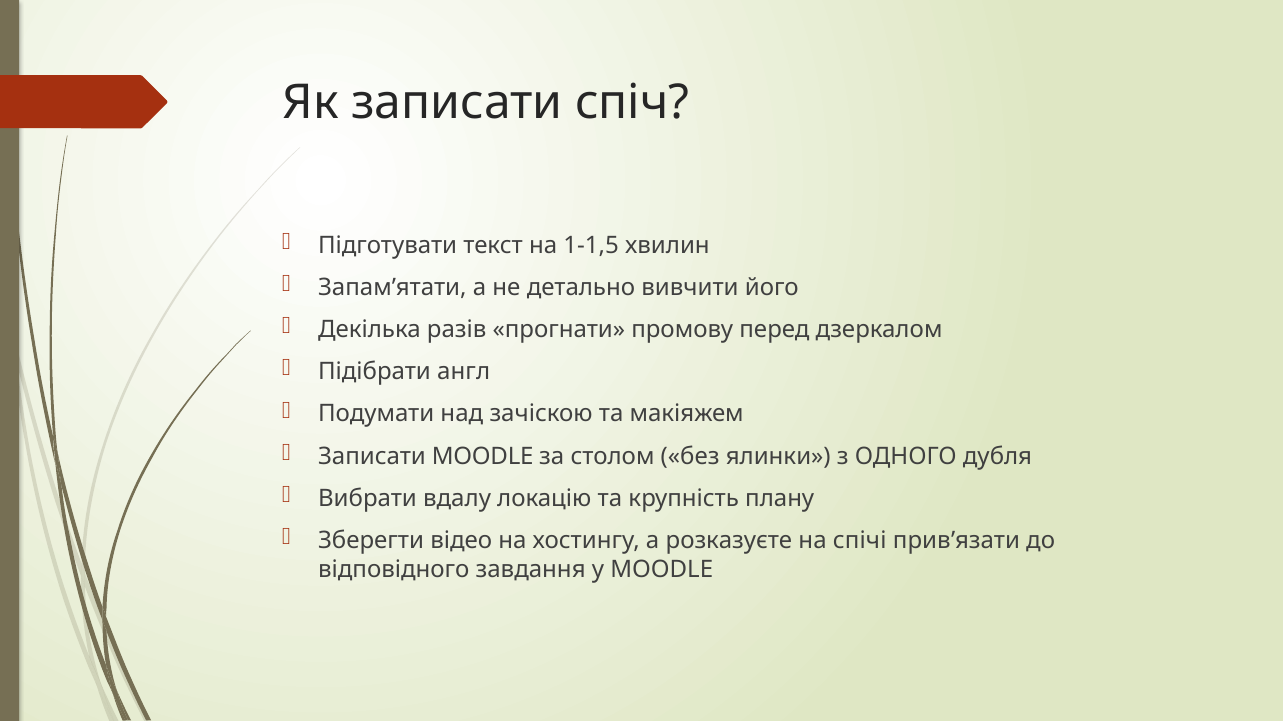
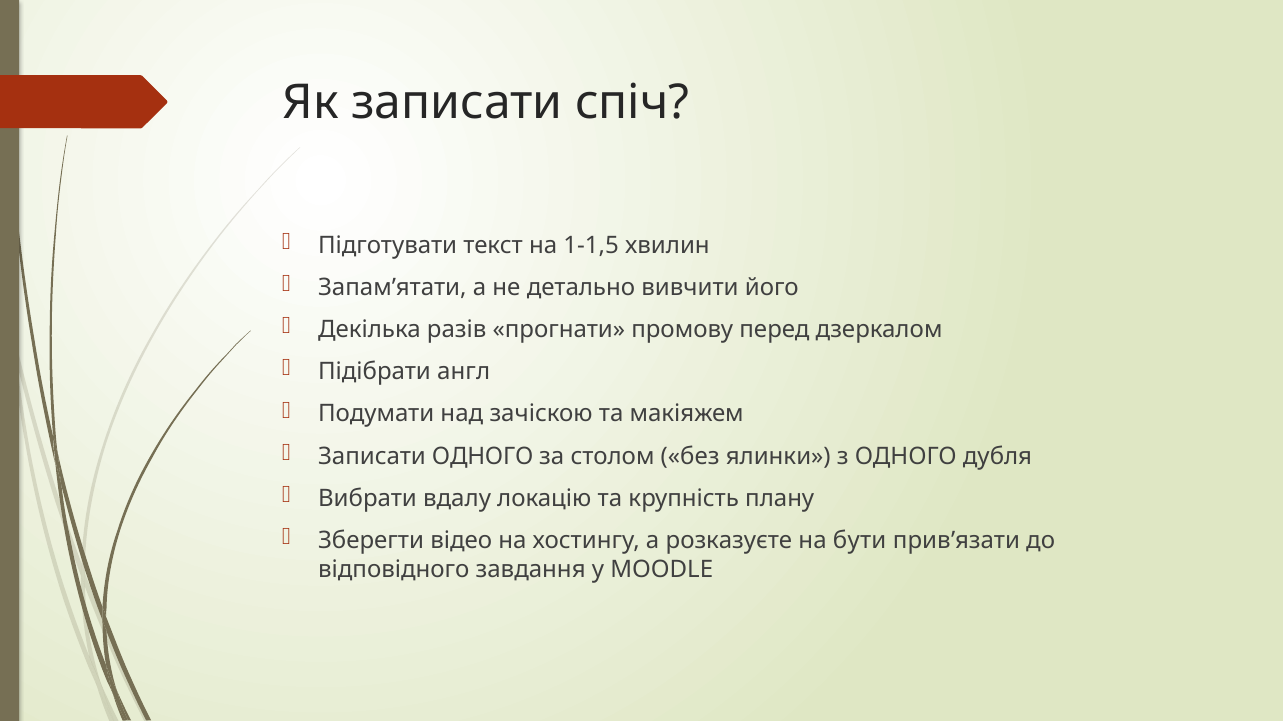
Записати MOODLE: MOODLE -> ОДНОГО (483, 457)
спічі: спічі -> бути (860, 541)
